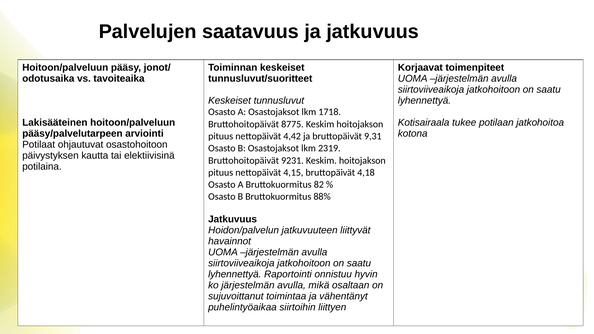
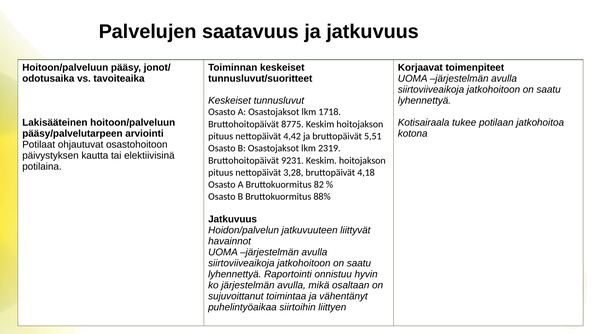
9,31: 9,31 -> 5,51 (373, 136)
4,15: 4,15 -> 3,28 (293, 173)
